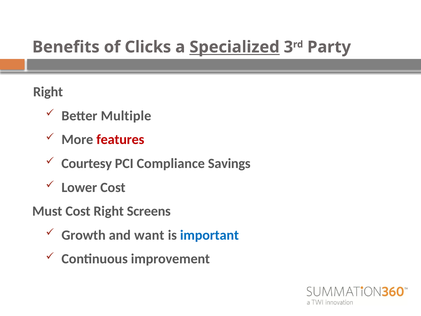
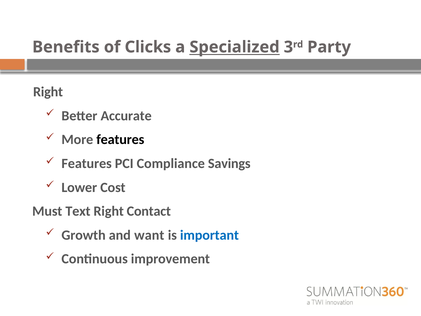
Multiple: Multiple -> Accurate (126, 116)
features colour: red -> black (120, 140)
Courtesy: Courtesy -> Features (87, 163)
Must Cost: Cost -> Text (78, 211)
Screens: Screens -> Contact (149, 211)
